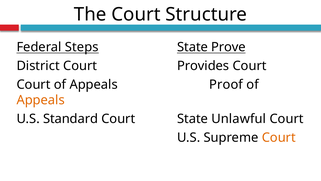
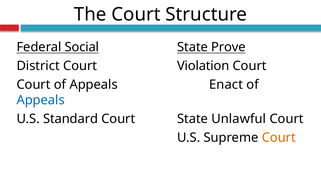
Steps: Steps -> Social (82, 47)
Provides: Provides -> Violation (203, 66)
Proof: Proof -> Enact (226, 84)
Appeals colour: orange -> blue (41, 100)
